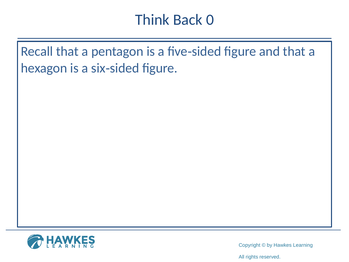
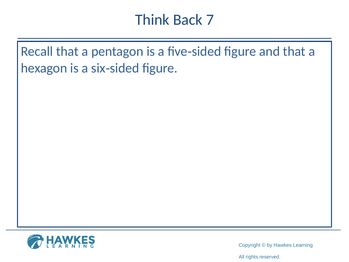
0: 0 -> 7 (210, 20)
